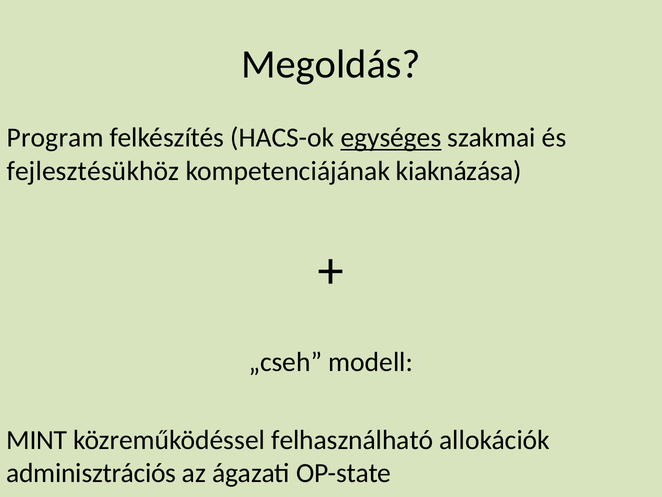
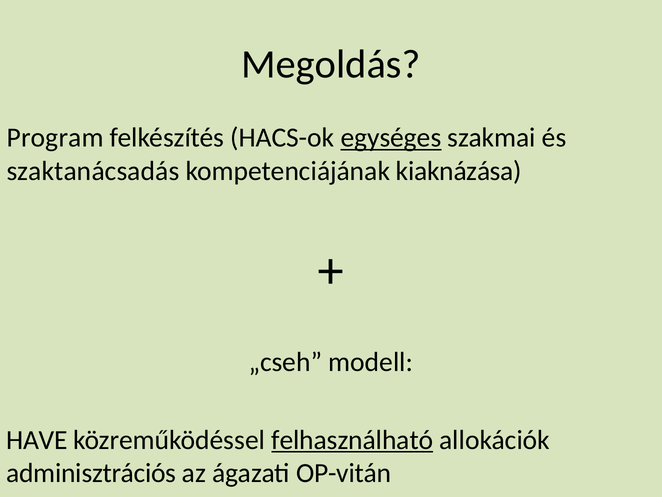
fejlesztésükhöz: fejlesztésükhöz -> szaktanácsadás (93, 171)
MINT: MINT -> HAVE (37, 440)
felhasználható underline: none -> present (352, 440)
OP-state: OP-state -> OP-vitán (344, 473)
